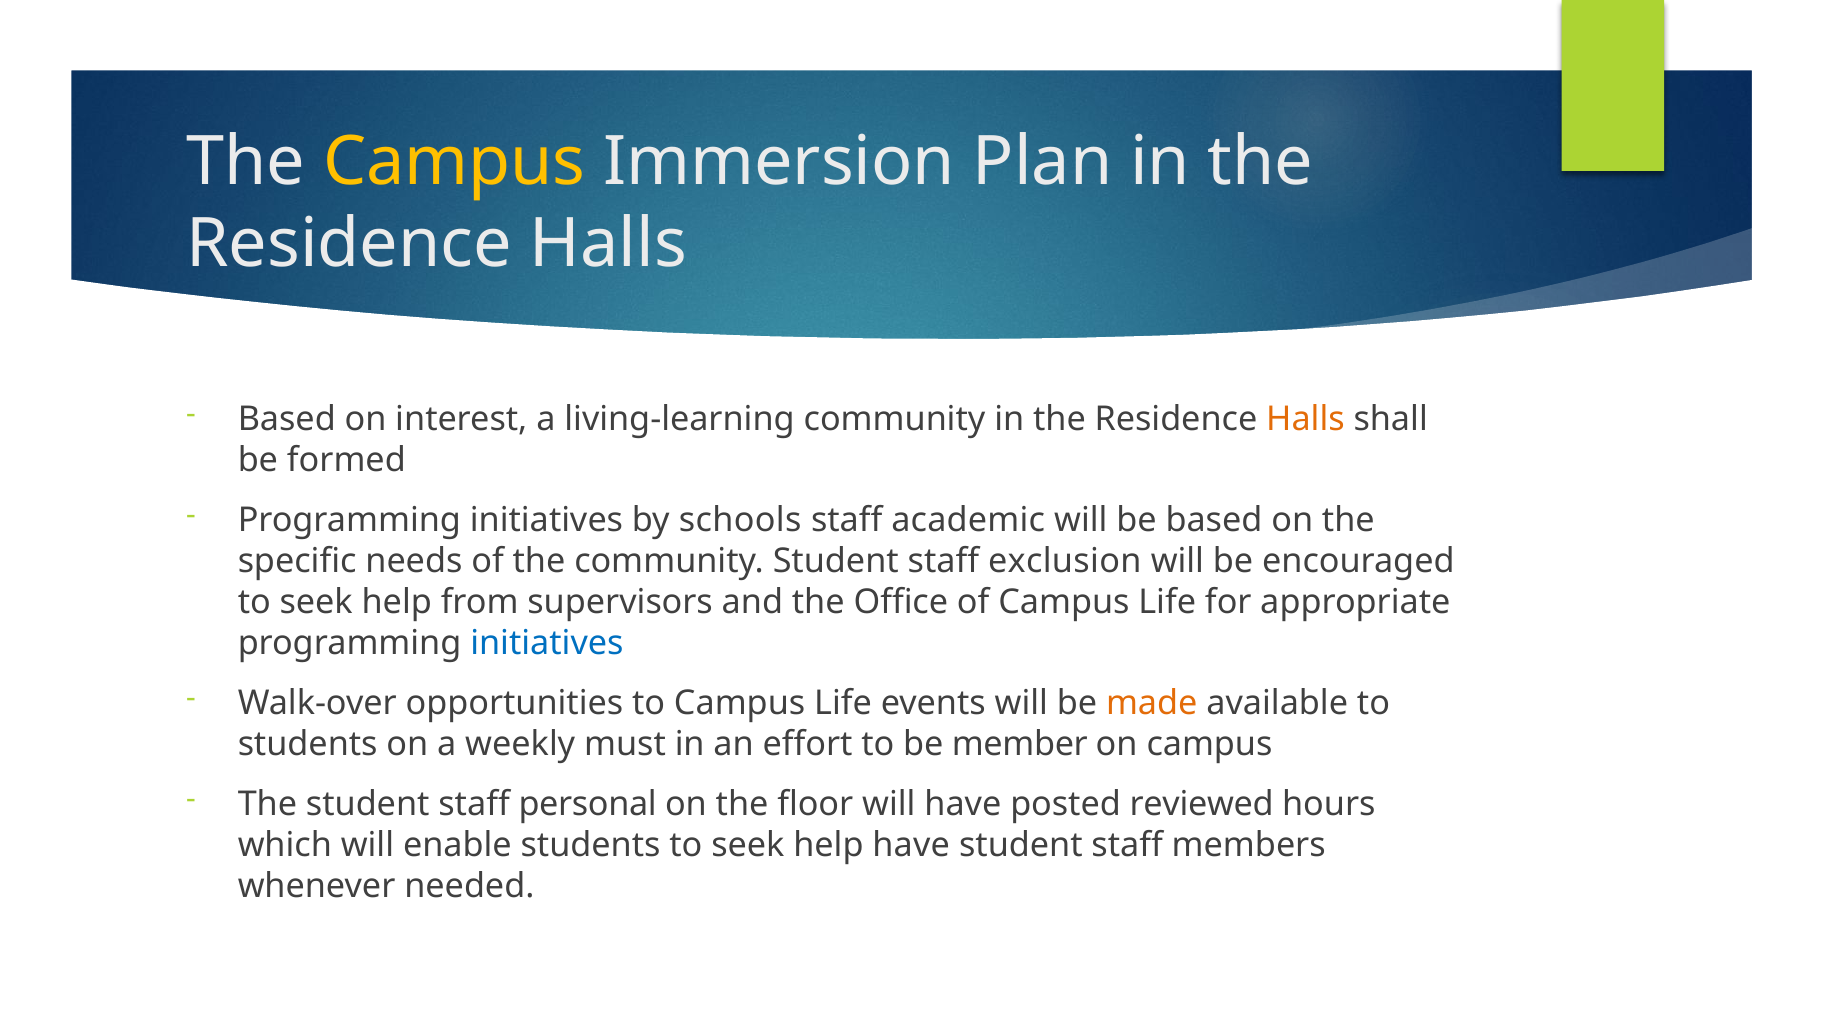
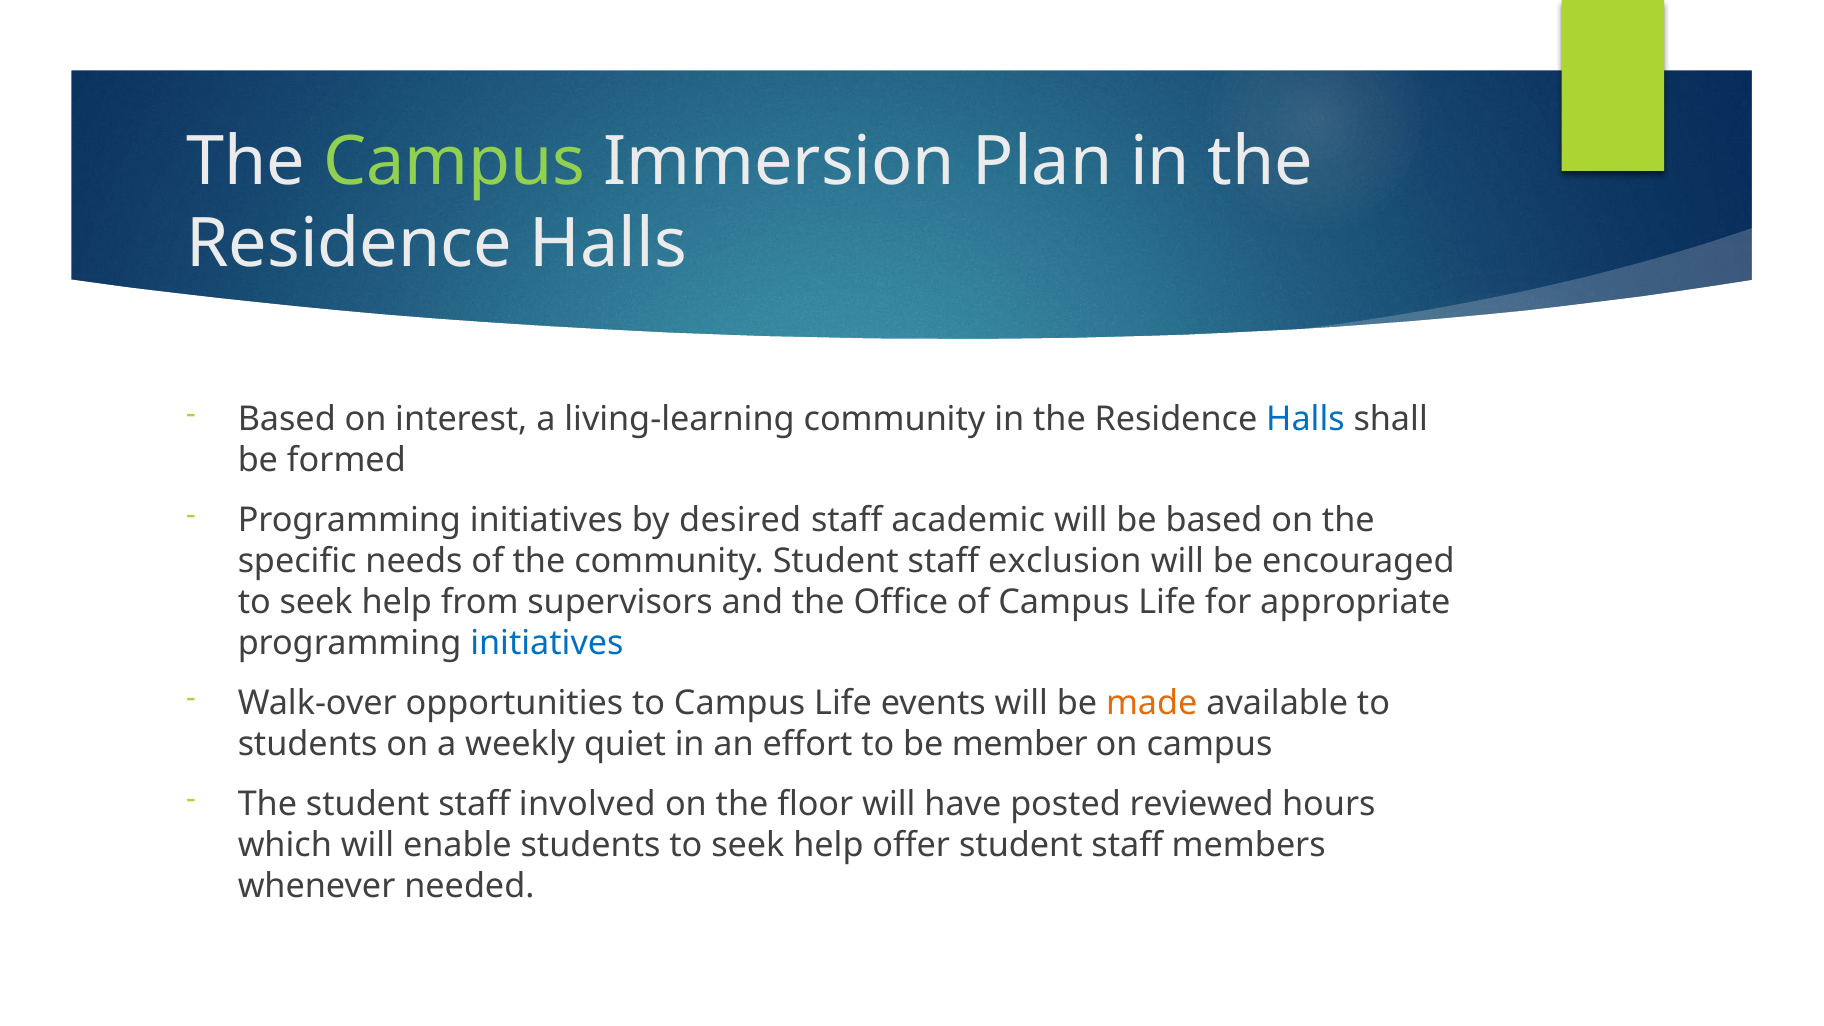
Campus colour: yellow -> light green (454, 162)
Halls colour: orange -> blue (1305, 419)
schools: schools -> desired (740, 520)
must: must -> quiet (625, 745)
personal: personal -> involved (587, 805)
help have: have -> offer (911, 846)
